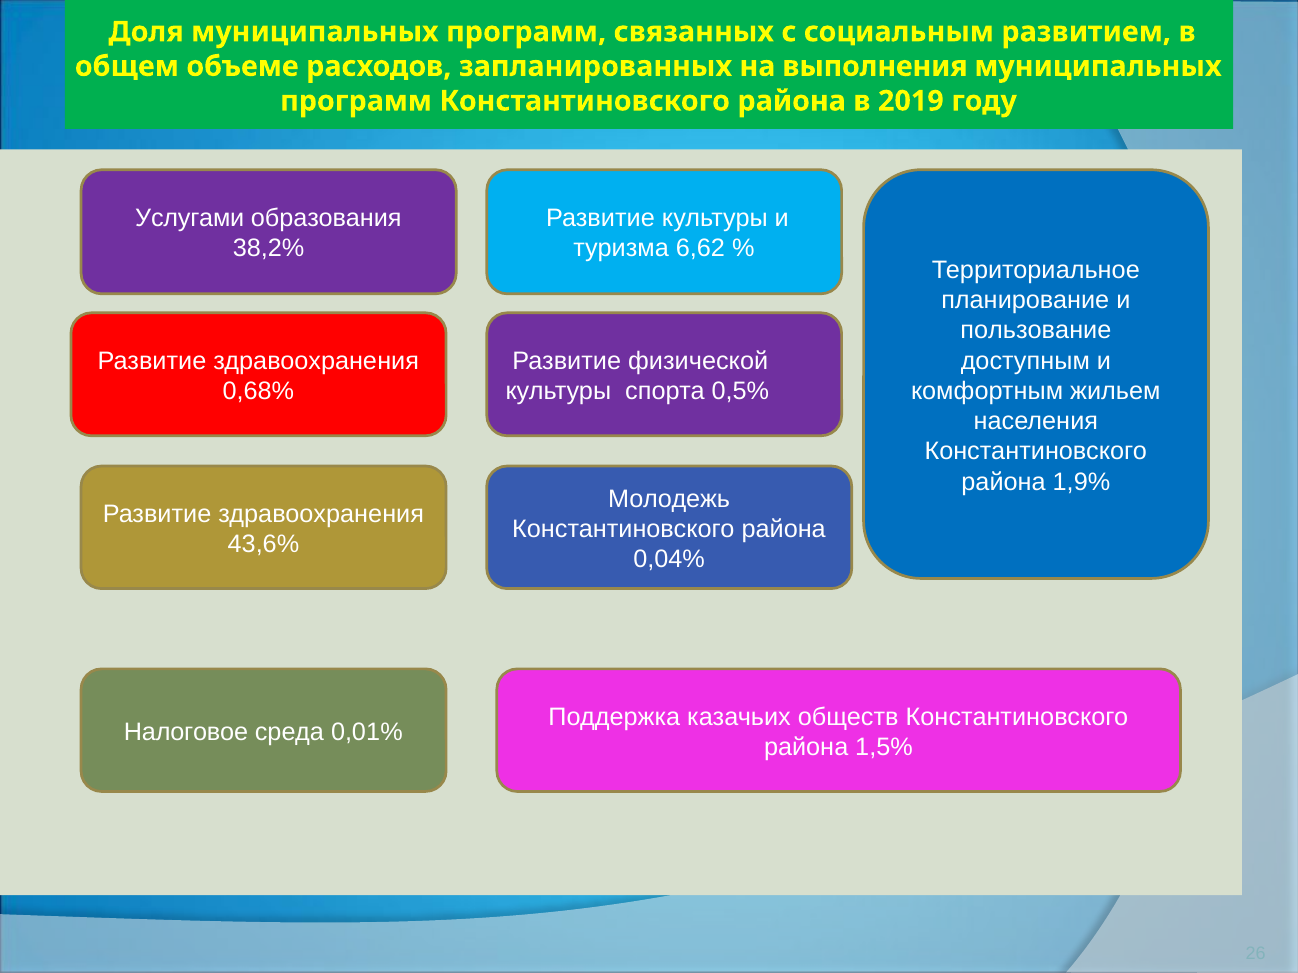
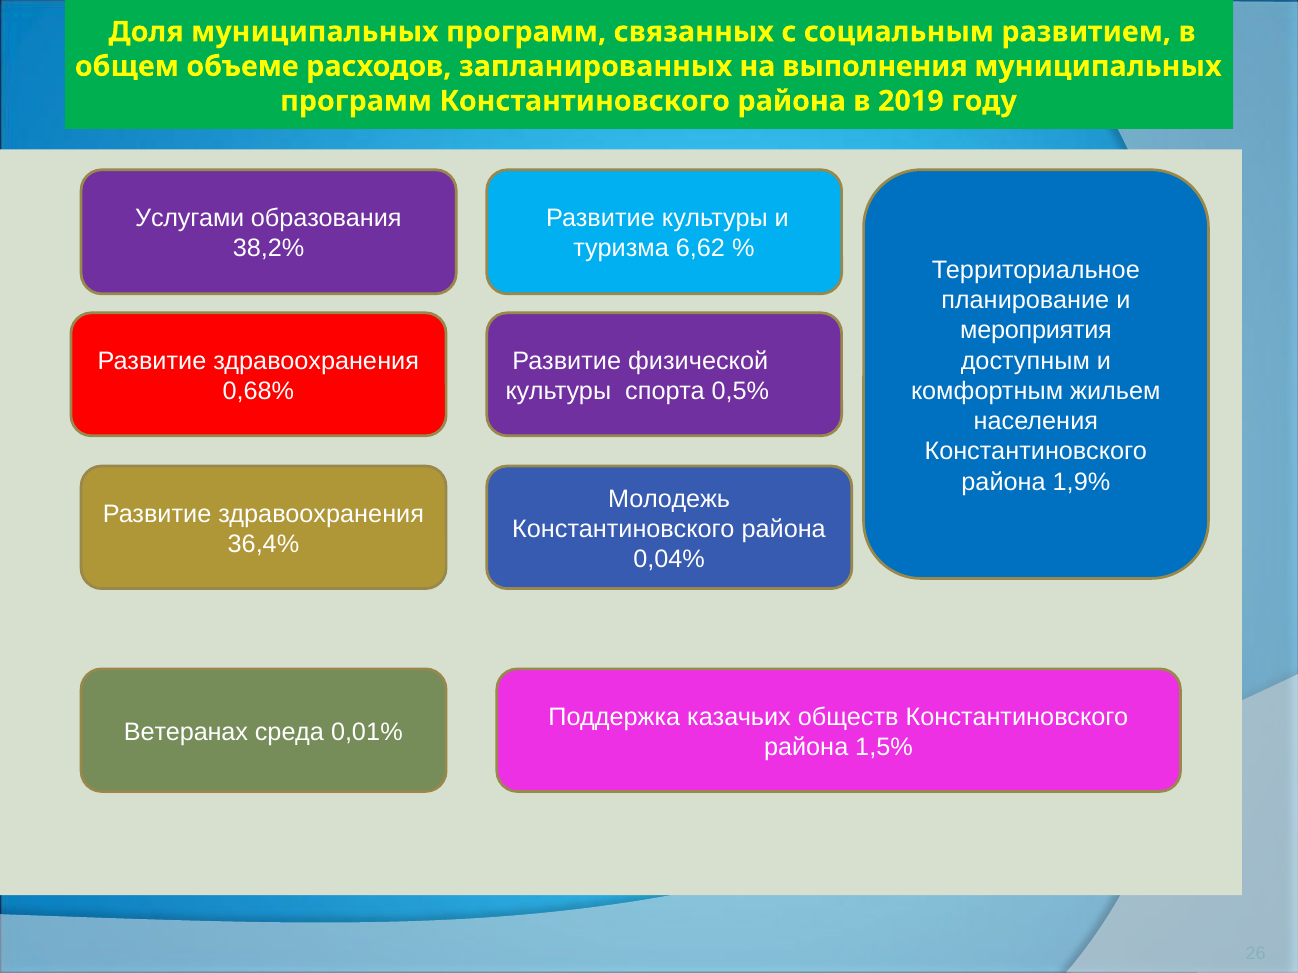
пользование: пользование -> мероприятия (1036, 331)
43,6%: 43,6% -> 36,4% (263, 544)
Налоговое: Налоговое -> Ветеранах (186, 732)
